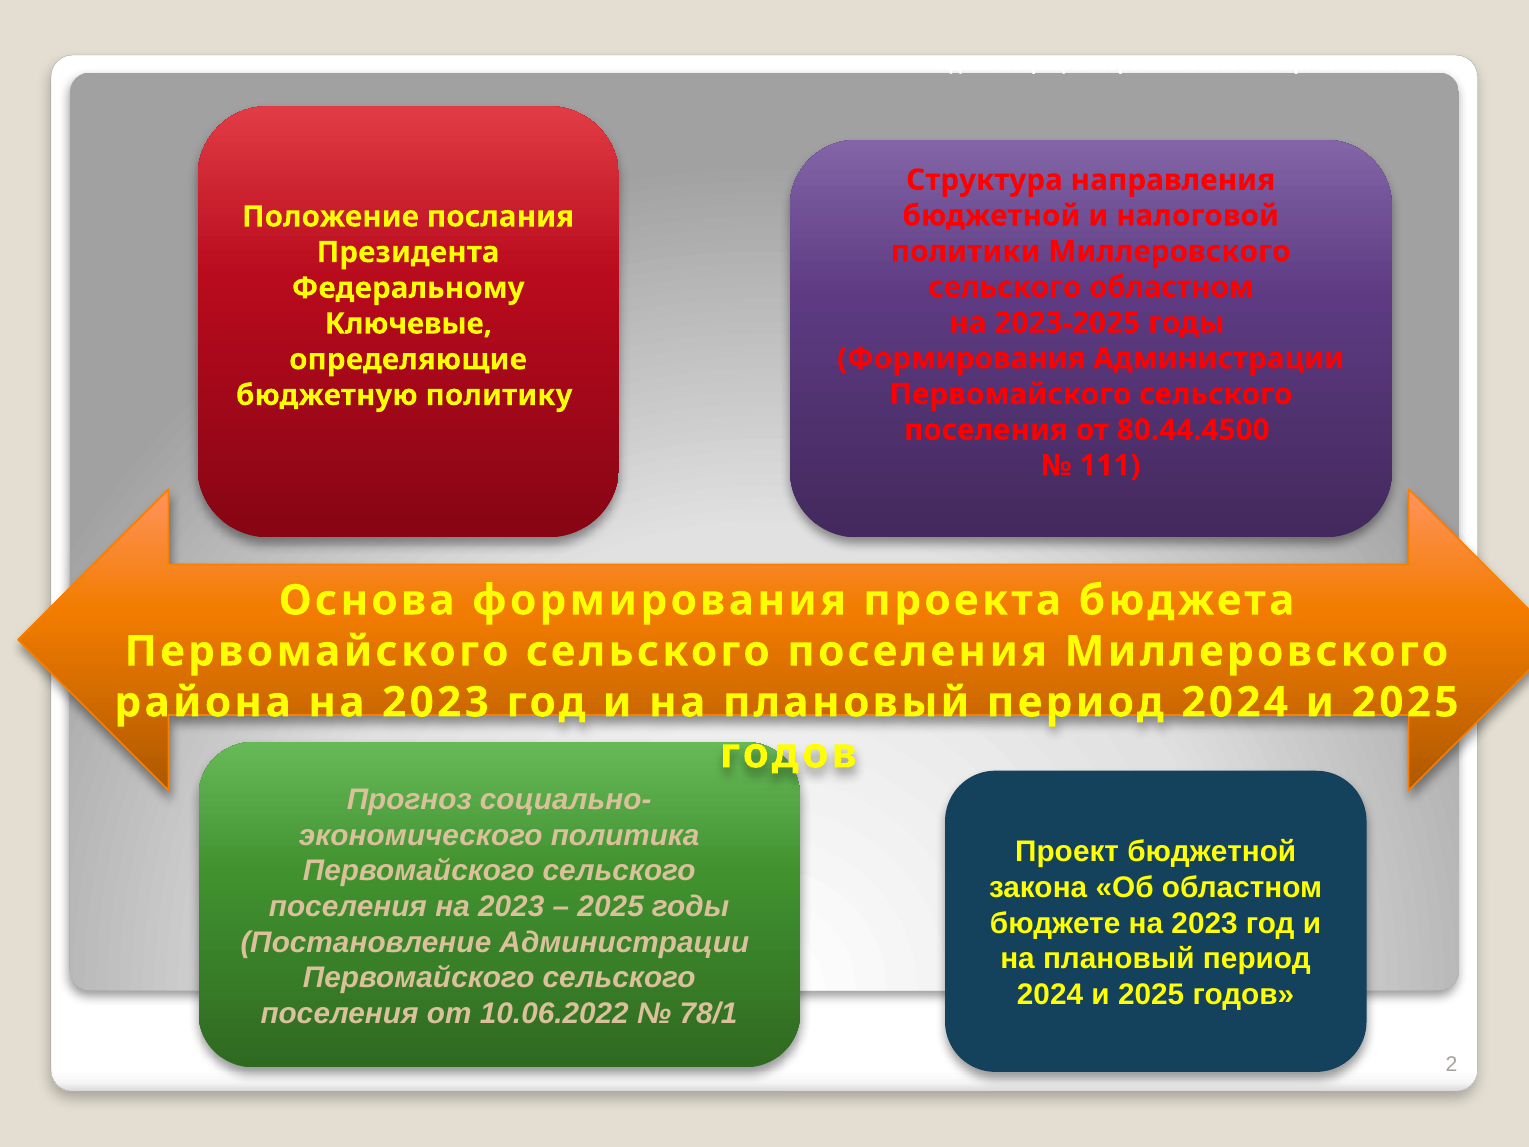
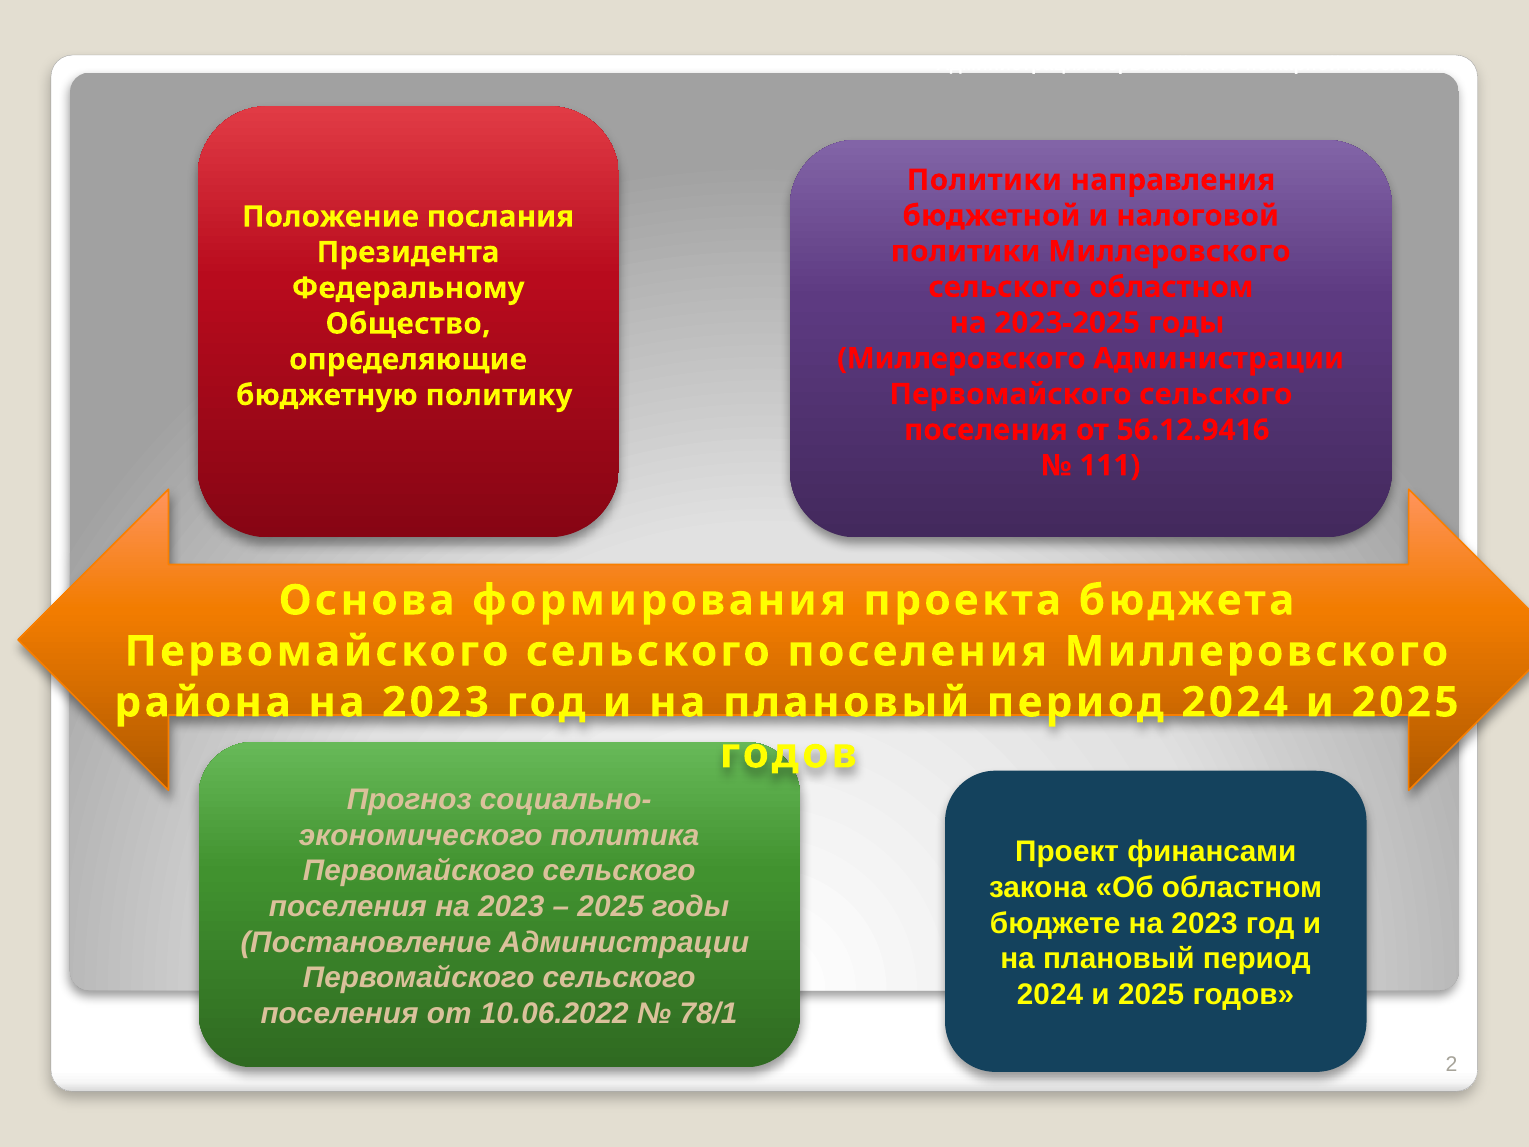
Структура: Структура -> Политики (984, 180)
Ключевые: Ключевые -> Общество (408, 324)
Формирования: Формирования -> Миллеровского (961, 358)
80.44.4500: 80.44.4500 -> 56.12.9416 (1193, 430)
Проект бюджетной: бюджетной -> финансами (1212, 852)
